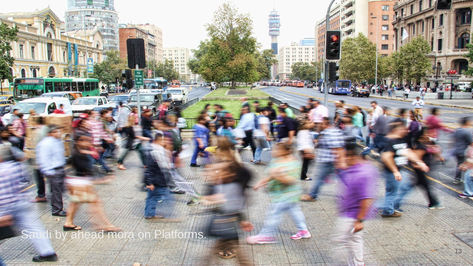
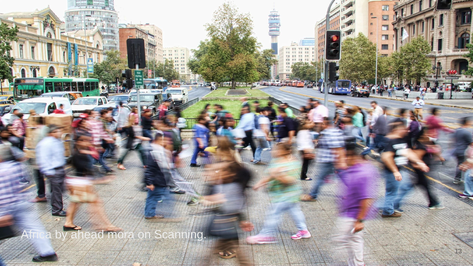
Saudi: Saudi -> Africa (36, 235)
Platforms: Platforms -> Scanning (180, 235)
